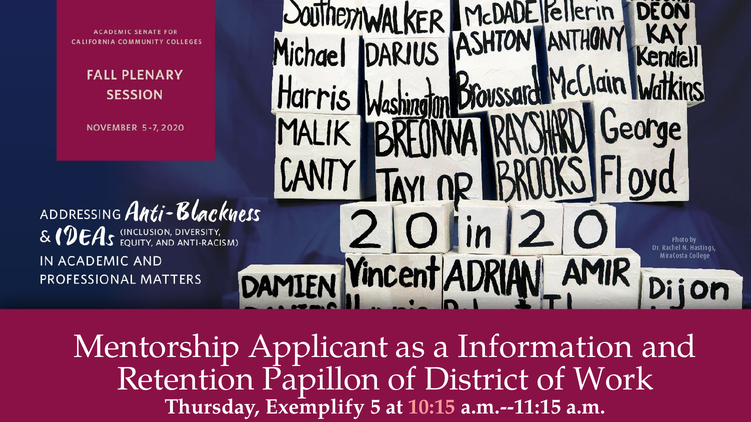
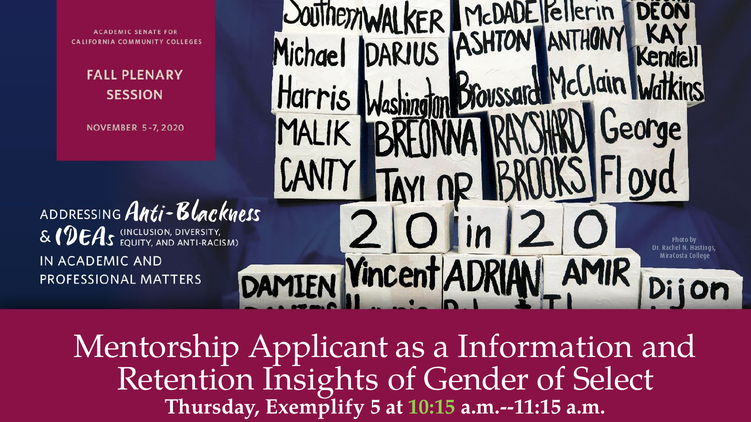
Papillon: Papillon -> Insights (321, 380)
District: District -> Gender (477, 380)
Work: Work -> Select (613, 380)
10:15 colour: pink -> light green (432, 407)
